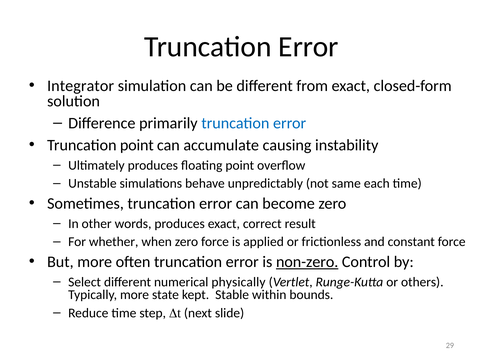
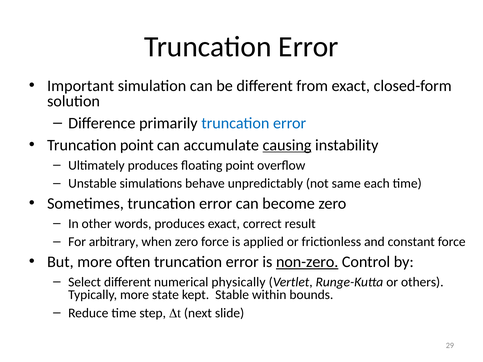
Integrator: Integrator -> Important (81, 86)
causing underline: none -> present (287, 145)
whether: whether -> arbitrary (114, 242)
